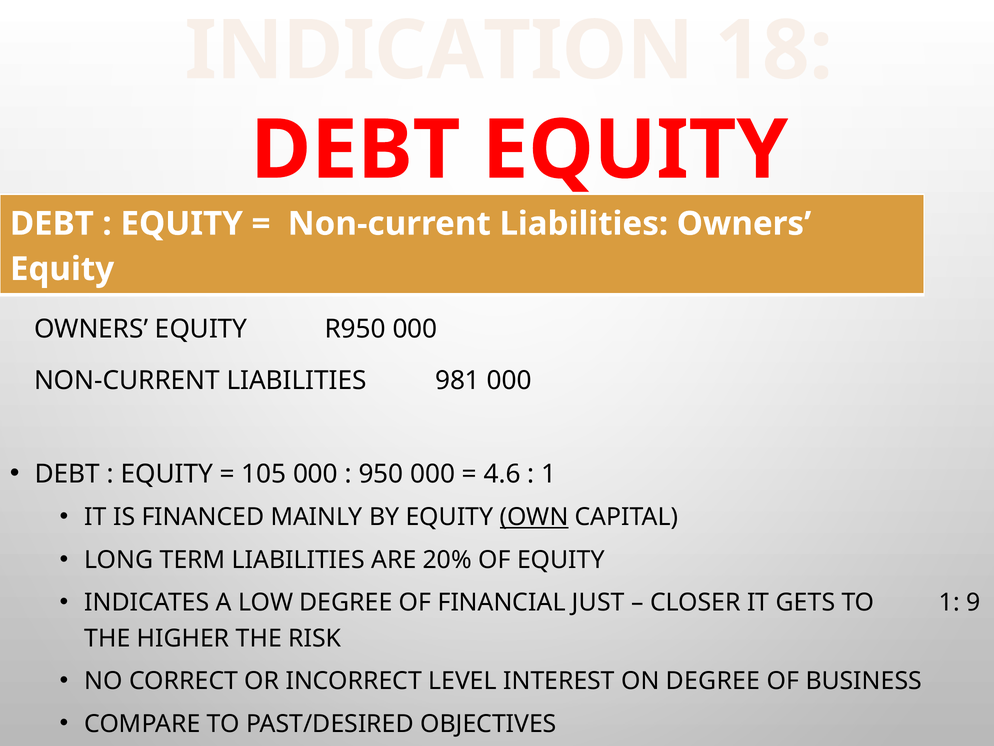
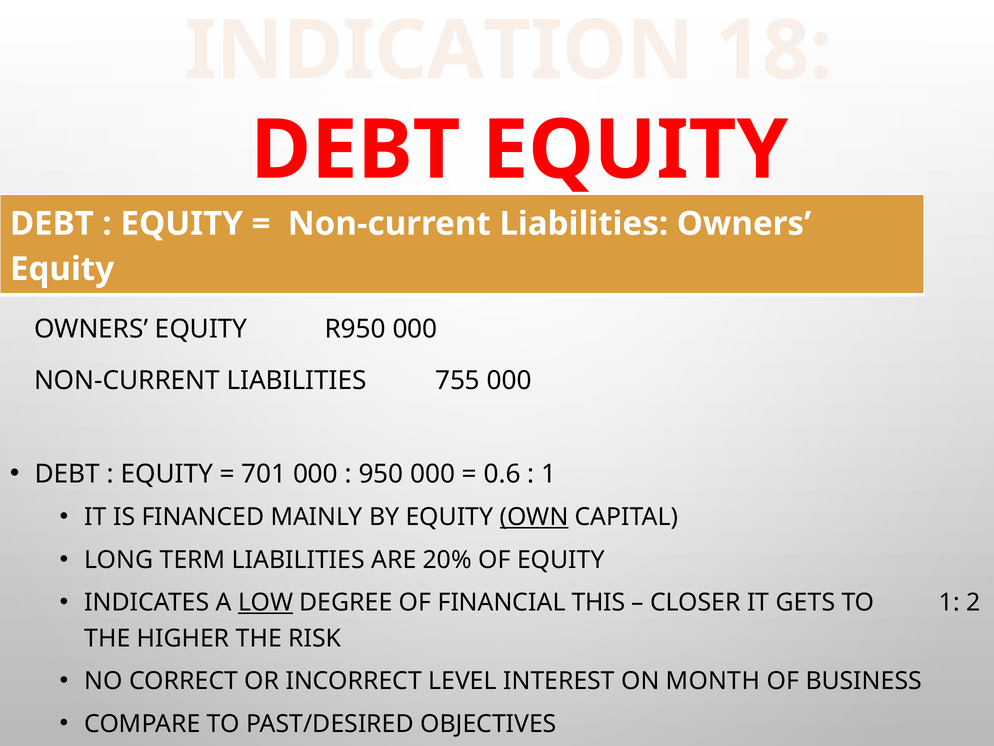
981: 981 -> 755 (458, 380)
105: 105 -> 701 (264, 474)
4.6: 4.6 -> 0.6 (502, 474)
LOW underline: none -> present (266, 602)
JUST: JUST -> THIS (598, 602)
9: 9 -> 2 (973, 602)
ON DEGREE: DEGREE -> MONTH (713, 681)
